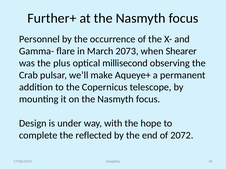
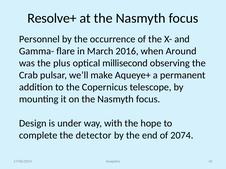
Further+: Further+ -> Resolve+ (52, 18)
2073: 2073 -> 2016 (127, 51)
Shearer: Shearer -> Around (181, 51)
reflected: reflected -> detector (94, 136)
2072: 2072 -> 2074 (182, 136)
